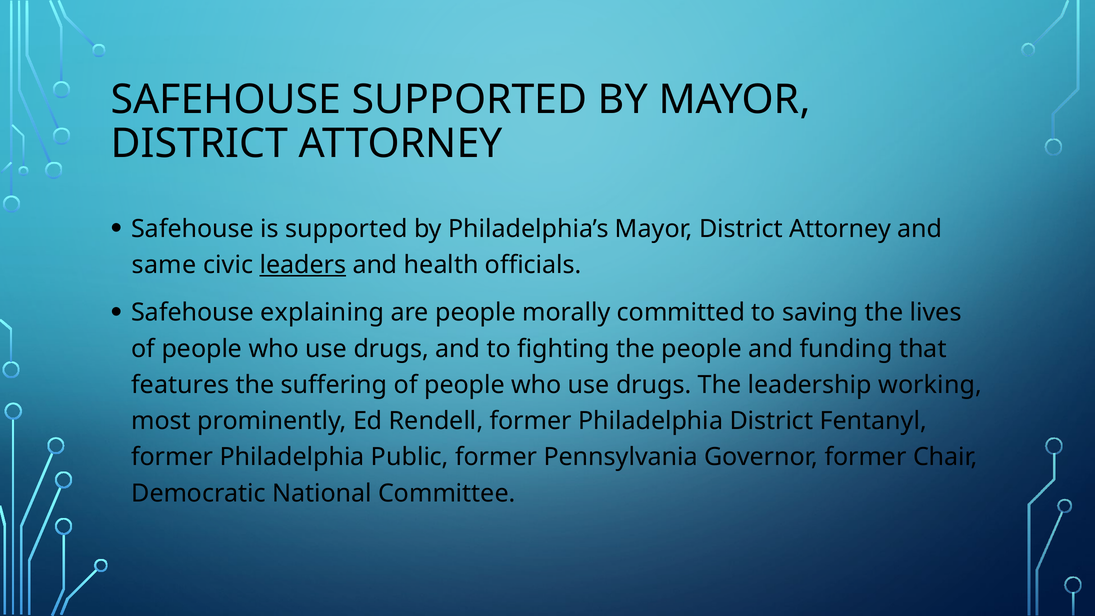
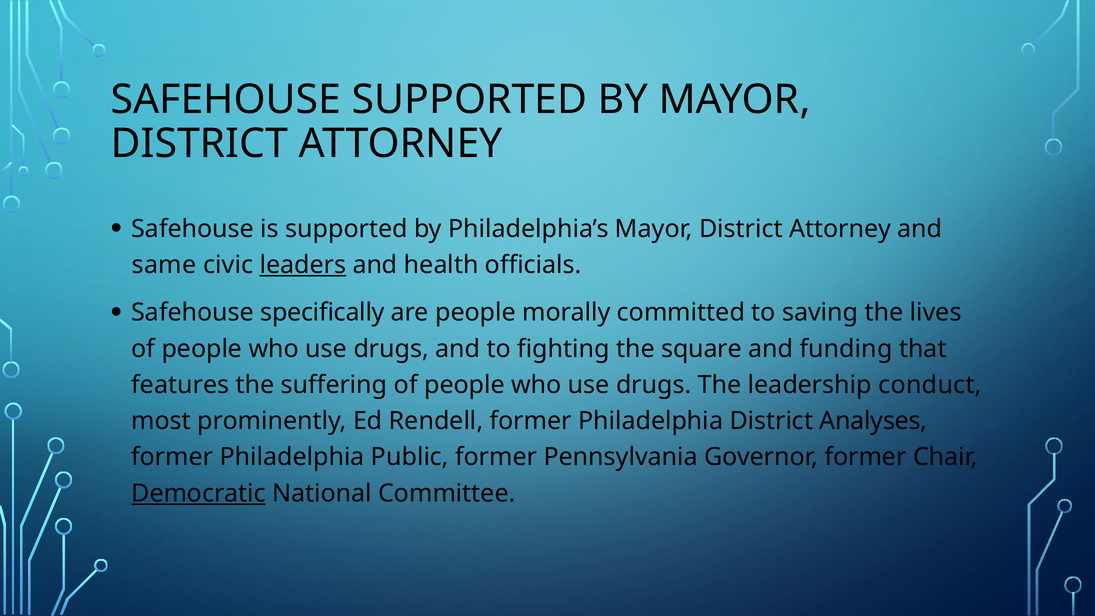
explaining: explaining -> specifically (322, 313)
the people: people -> square (702, 349)
working: working -> conduct (930, 385)
Fentanyl: Fentanyl -> Analyses (873, 421)
Democratic underline: none -> present (198, 493)
